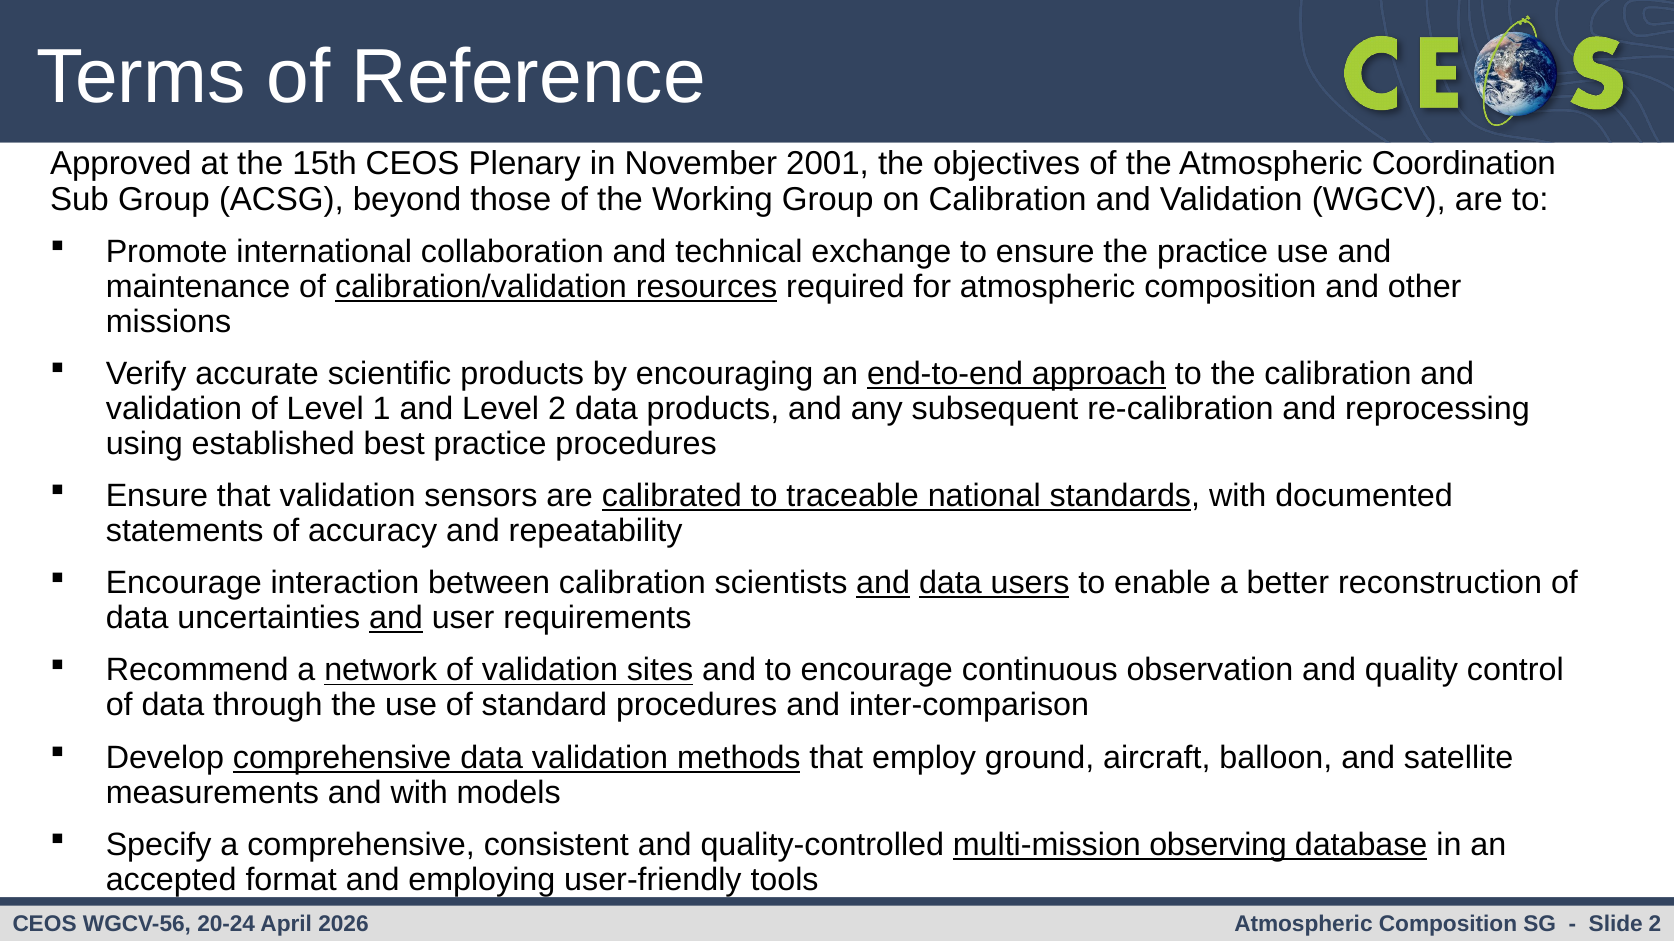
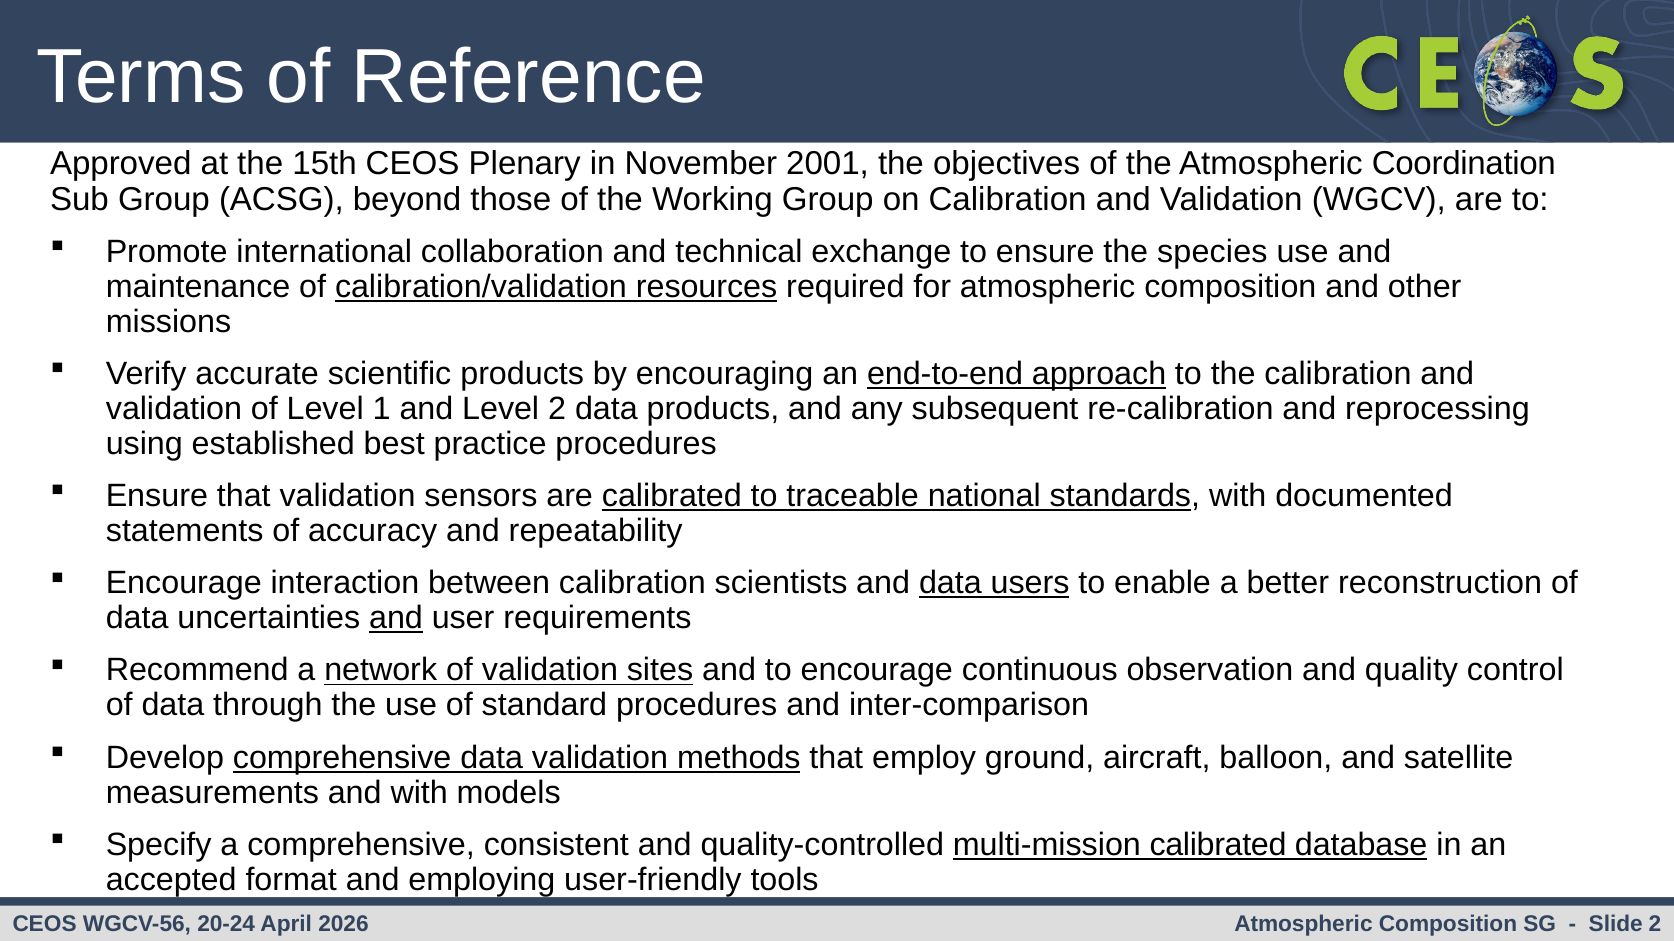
the practice: practice -> species (1212, 252)
and underline: present -> none (883, 584)
multi-mission observing: observing -> calibrated (1218, 845)
